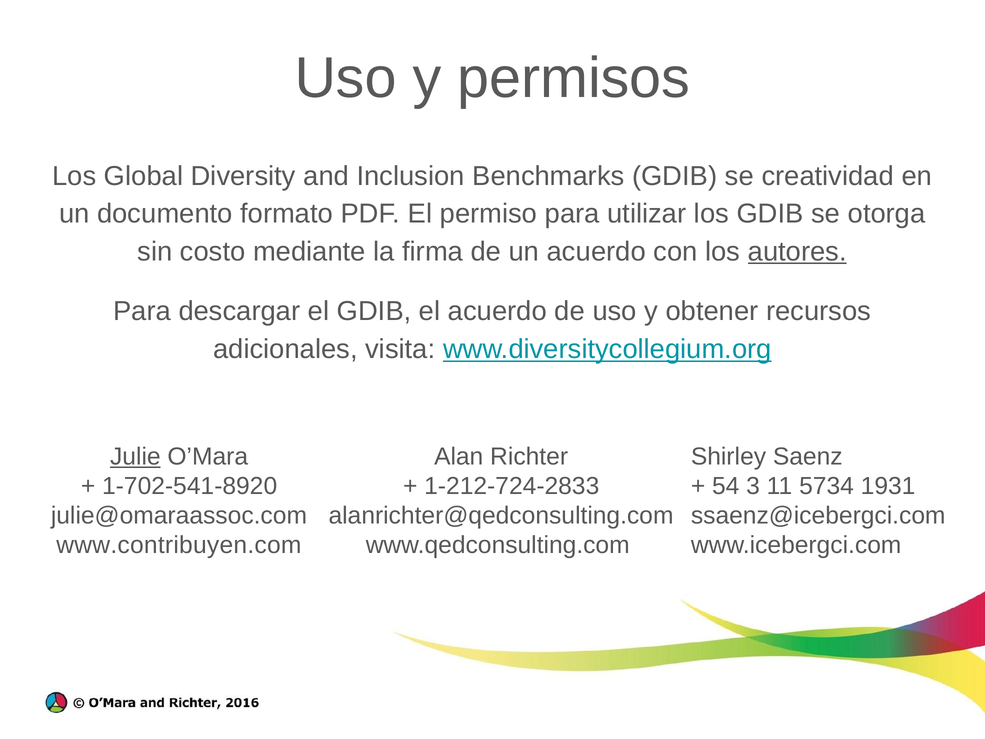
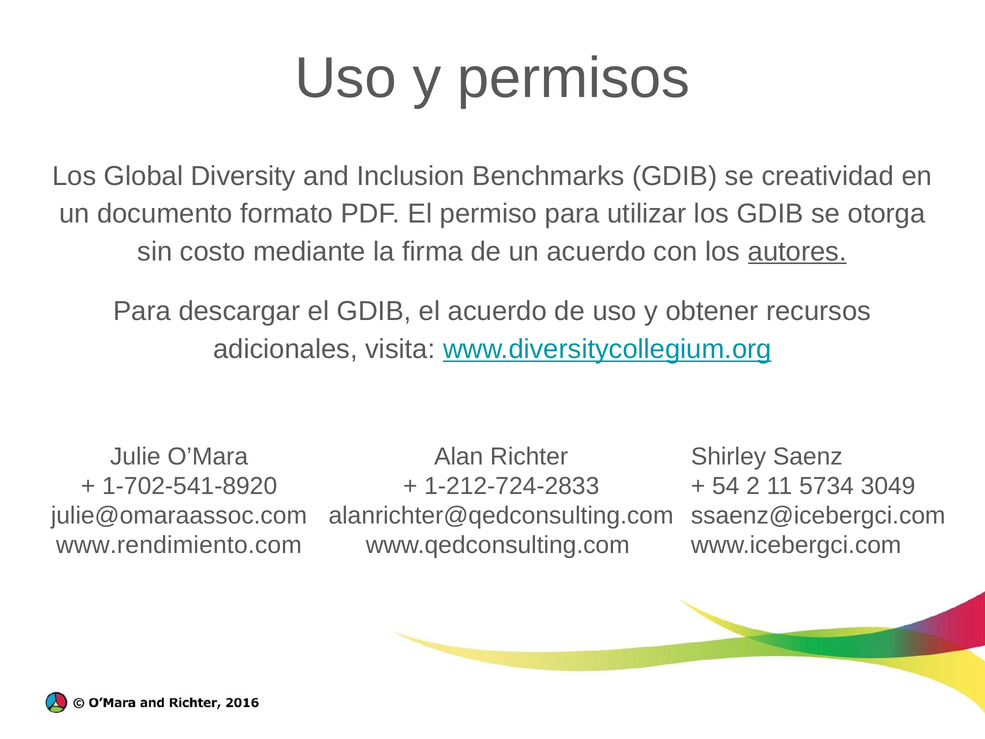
Julie underline: present -> none (135, 456)
3: 3 -> 2 (753, 486)
1931: 1931 -> 3049 (888, 486)
www.contribuyen.com: www.contribuyen.com -> www.rendimiento.com (179, 545)
